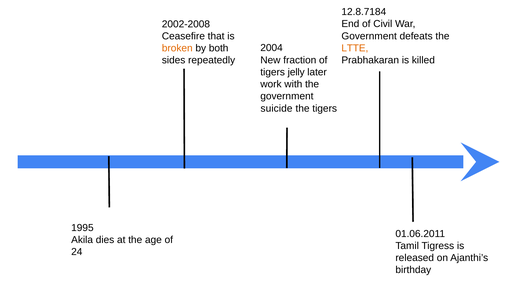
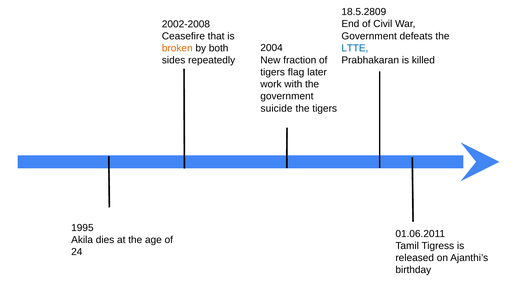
12.8.7184: 12.8.7184 -> 18.5.2809 (364, 12)
LTTE colour: orange -> blue (355, 48)
jelly: jelly -> flag (296, 72)
